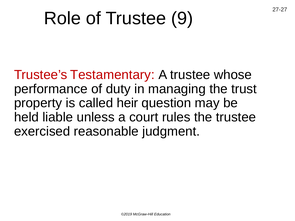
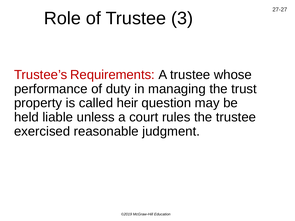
9: 9 -> 3 (182, 18)
Testamentary: Testamentary -> Requirements (112, 75)
